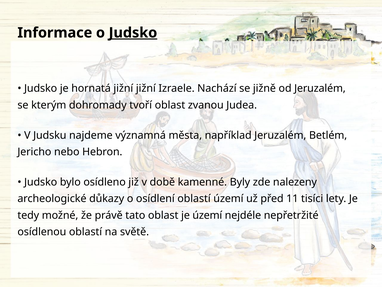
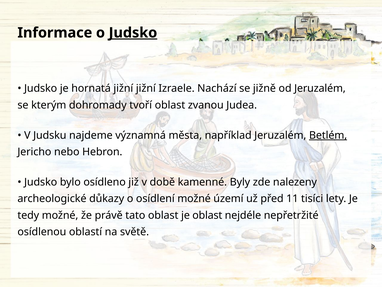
Betlém underline: none -> present (328, 135)
osídlení oblastí: oblastí -> možné (194, 198)
je území: území -> oblast (207, 215)
